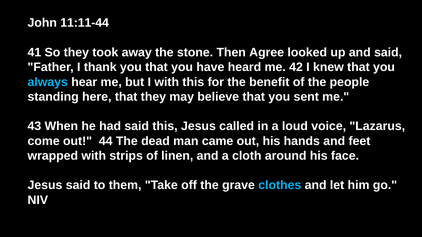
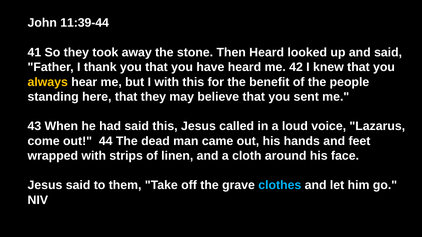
11:11-44: 11:11-44 -> 11:39-44 (85, 23)
Then Agree: Agree -> Heard (267, 53)
always colour: light blue -> yellow (48, 82)
